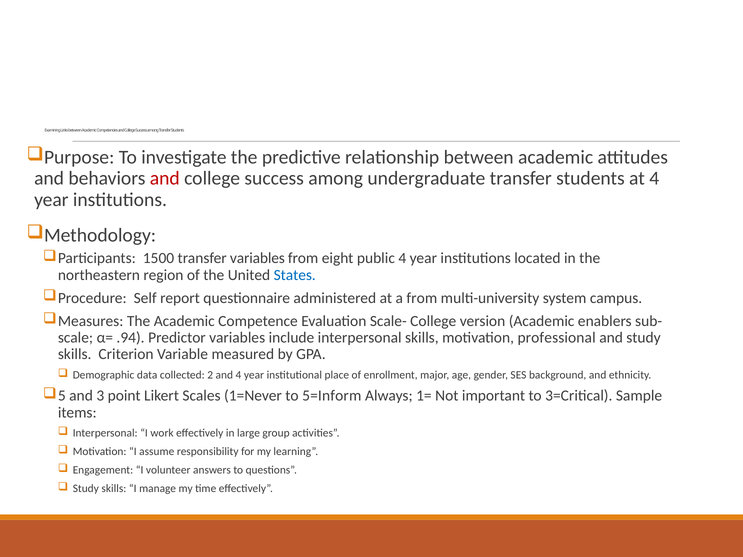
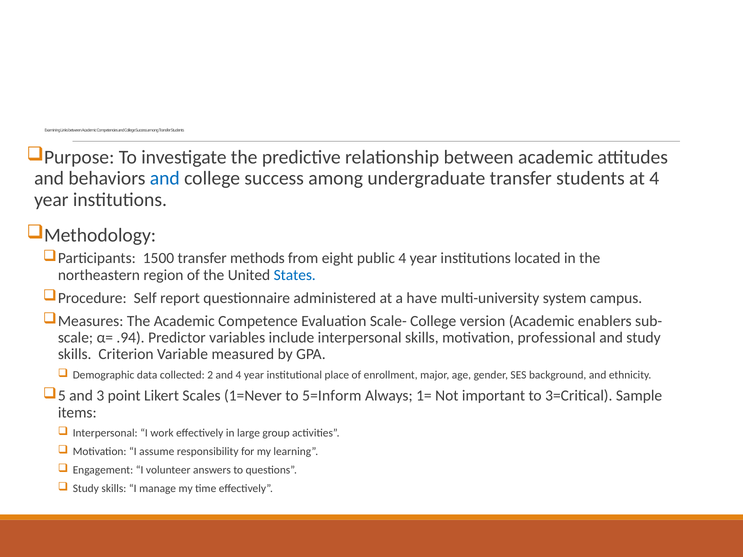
and colour: red -> blue (165, 179)
transfer variables: variables -> methods (257, 258)
a from: from -> have (422, 298)
